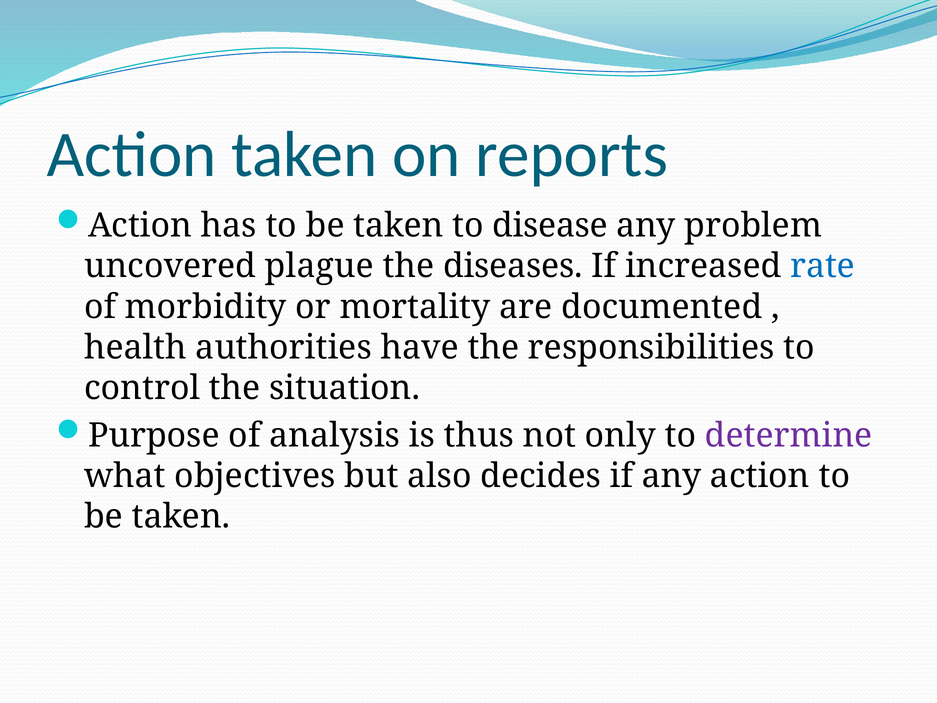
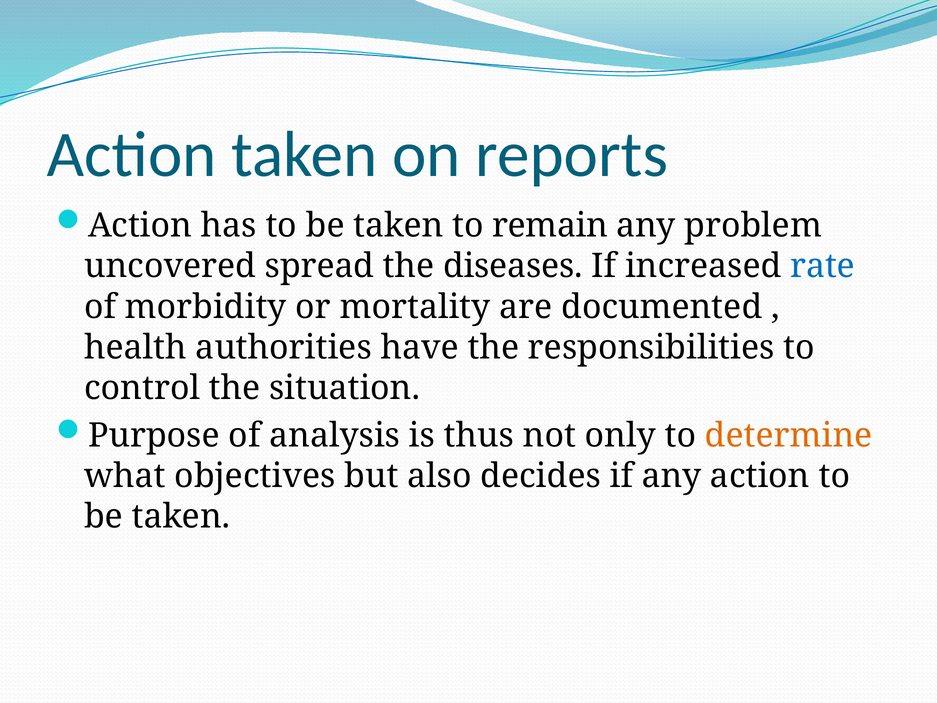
disease: disease -> remain (550, 226)
plague: plague -> spread (320, 266)
determine colour: purple -> orange (789, 435)
